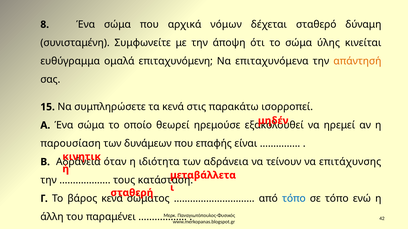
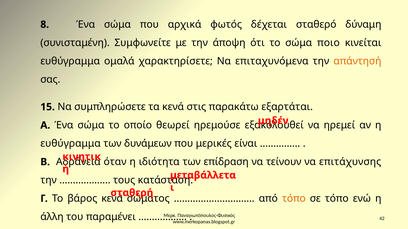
νόμων: νόμων -> φωτός (226, 25)
ύλης: ύλης -> ποιο (328, 43)
επιταχυνόμενη: επιταχυνόμενη -> χαρακτηρίσετε (176, 61)
ισορροπεί: ισορροπεί -> εξαρτάται (287, 107)
παρουσίαση: παρουσίαση -> ευθύγραμμα (71, 144)
επαφής: επαφής -> μερικές (214, 144)
των αδράνεια: αδράνεια -> επίδραση (226, 162)
τόπο colour: blue -> orange (294, 199)
